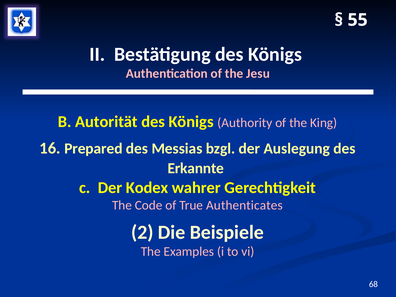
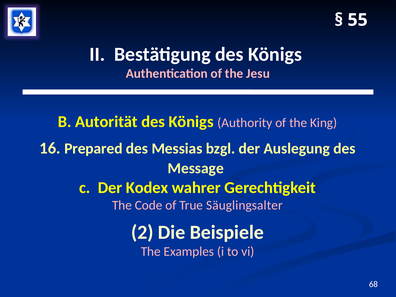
Erkannte: Erkannte -> Message (196, 168)
Authenticates: Authenticates -> Säuglingsalter (244, 205)
